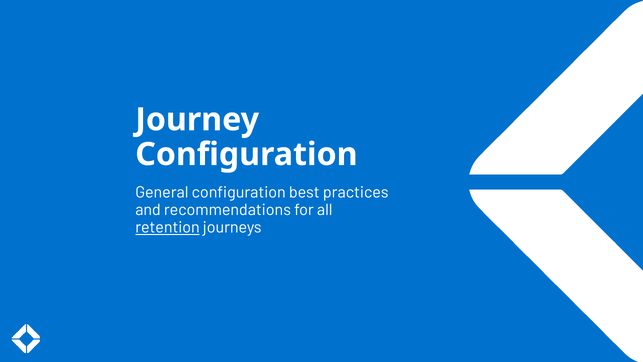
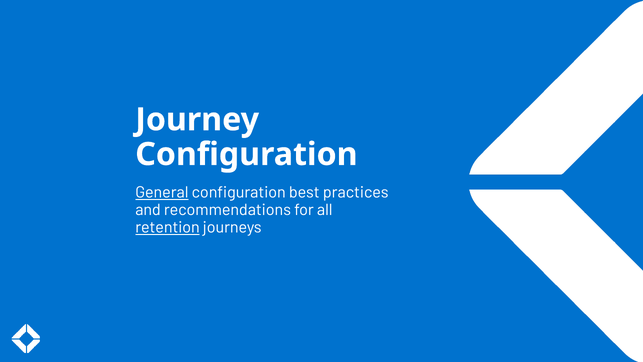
General underline: none -> present (162, 193)
